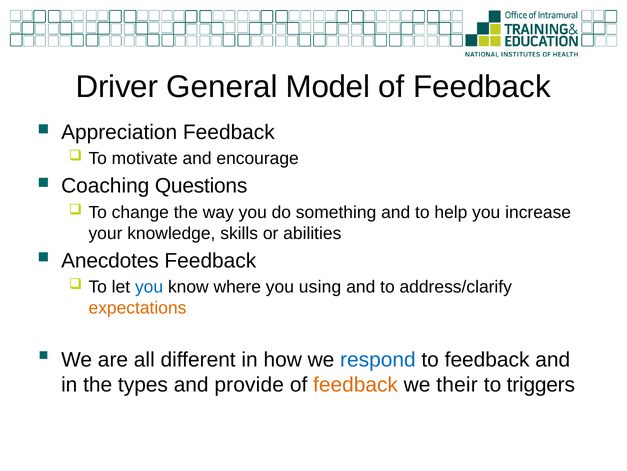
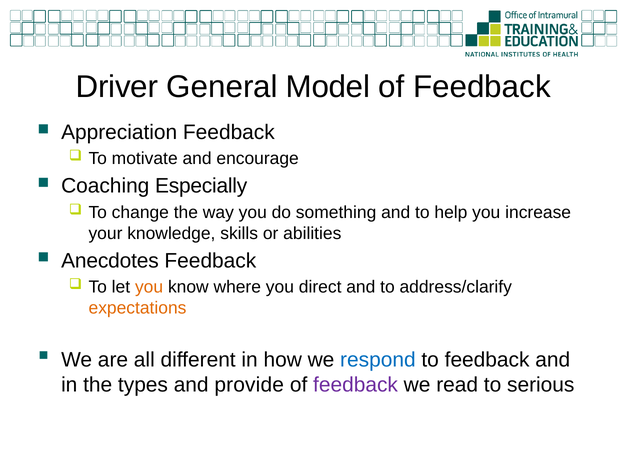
Questions: Questions -> Especially (201, 186)
you colour: blue -> orange (149, 287)
using: using -> direct (320, 287)
feedback colour: orange -> purple (356, 384)
their: their -> read (457, 384)
triggers: triggers -> serious (541, 384)
